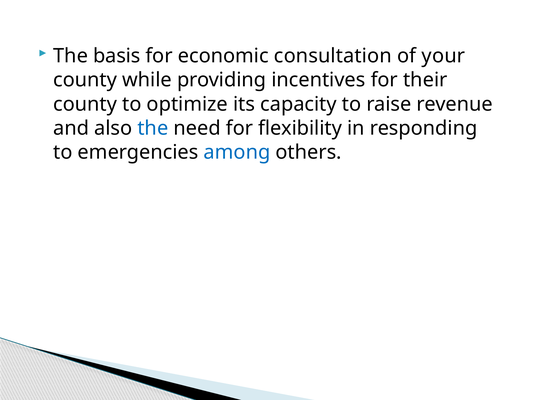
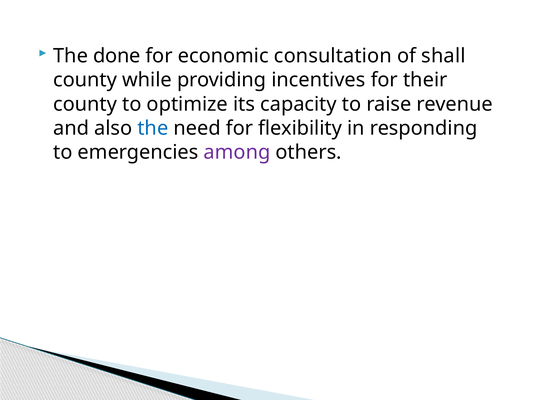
basis: basis -> done (117, 56)
your: your -> shall (443, 56)
among colour: blue -> purple (237, 152)
